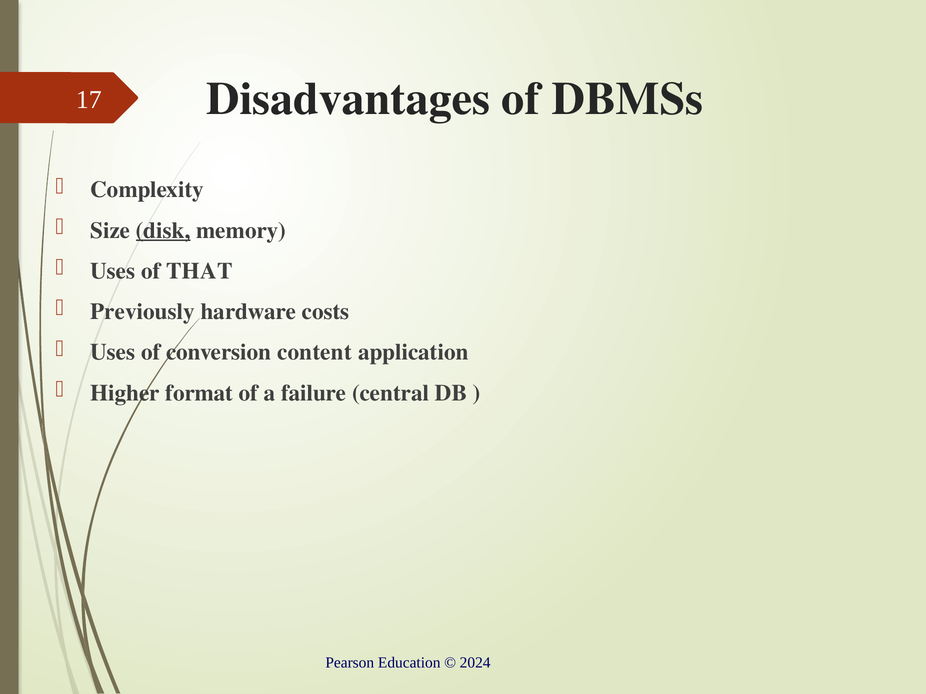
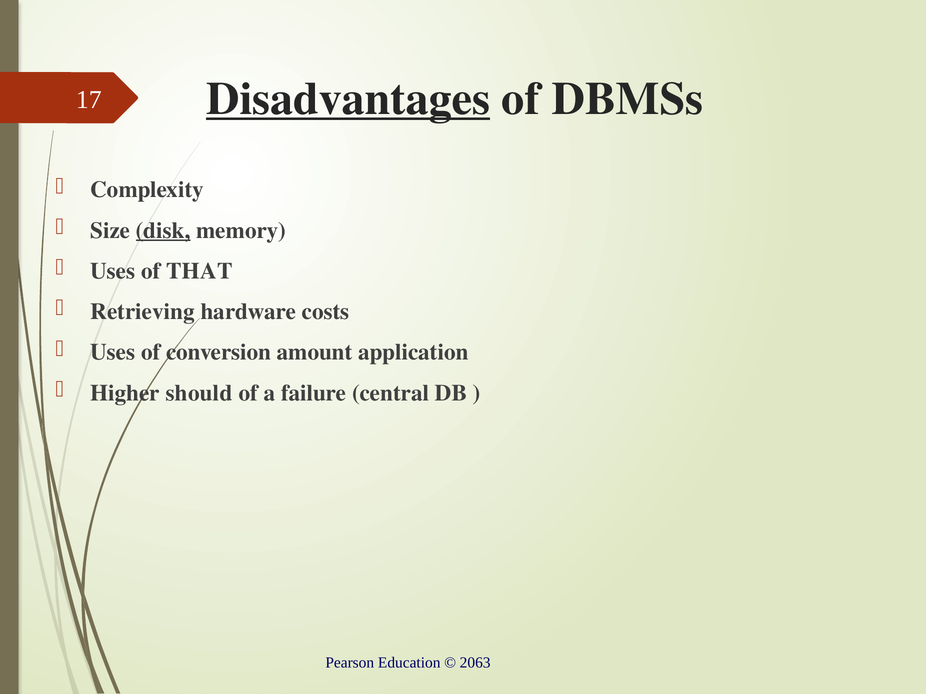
Disadvantages underline: none -> present (348, 99)
Previously: Previously -> Retrieving (143, 312)
content: content -> amount (315, 353)
format: format -> should (199, 393)
2024: 2024 -> 2063 (475, 663)
